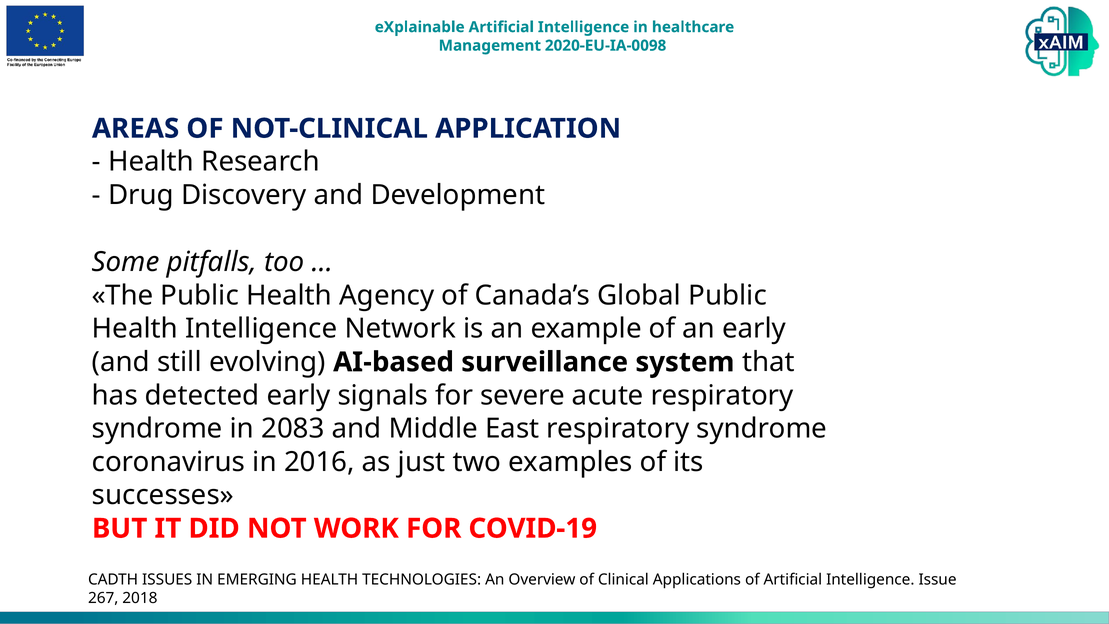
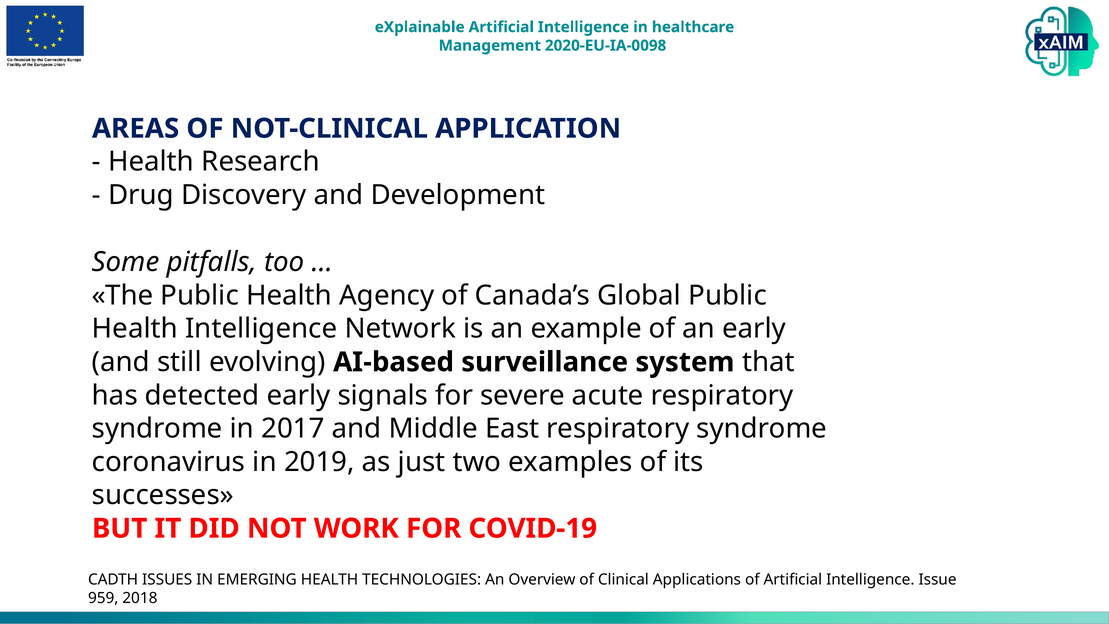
2083: 2083 -> 2017 (293, 429)
2016: 2016 -> 2019 (319, 462)
267: 267 -> 959 (103, 598)
